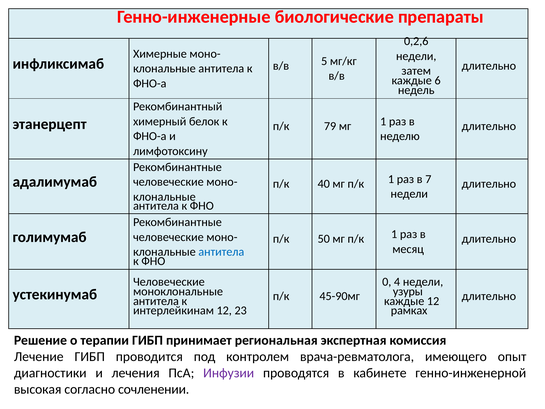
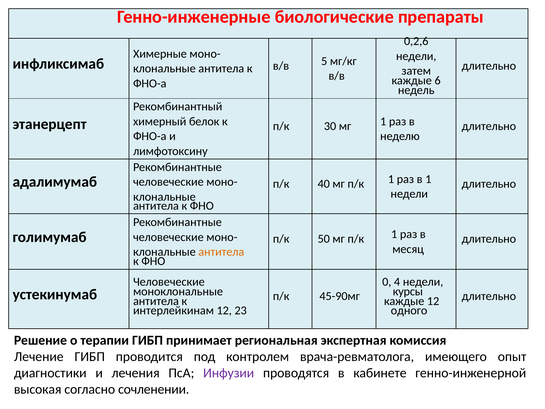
79: 79 -> 30 (330, 126)
в 7: 7 -> 1 (428, 179)
антитела colour: blue -> orange (221, 252)
узуры: узуры -> курсы (408, 291)
рамках: рамках -> одного (409, 310)
